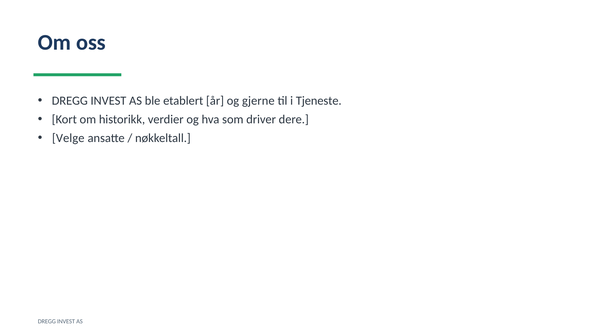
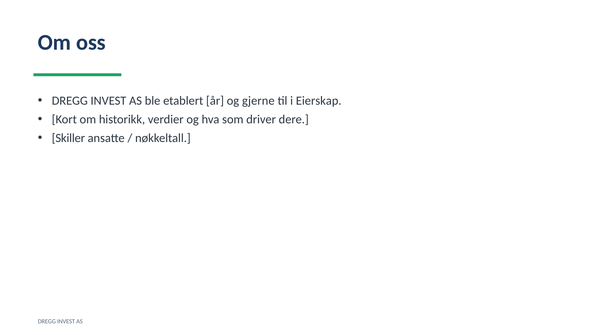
Tjeneste: Tjeneste -> Eierskap (319, 101)
Velge: Velge -> Skiller (68, 138)
